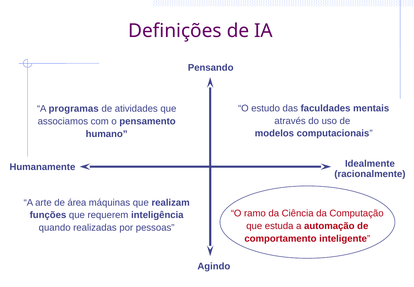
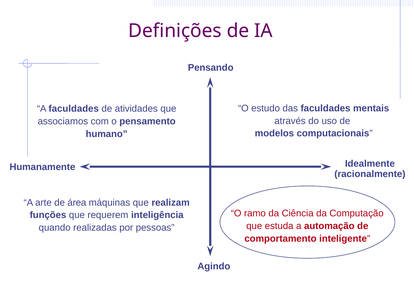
A programas: programas -> faculdades (74, 109)
